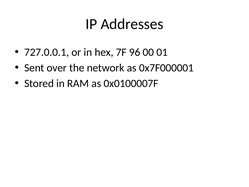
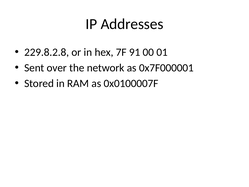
727.0.0.1: 727.0.0.1 -> 229.8.2.8 (47, 52)
96: 96 -> 91 (135, 52)
